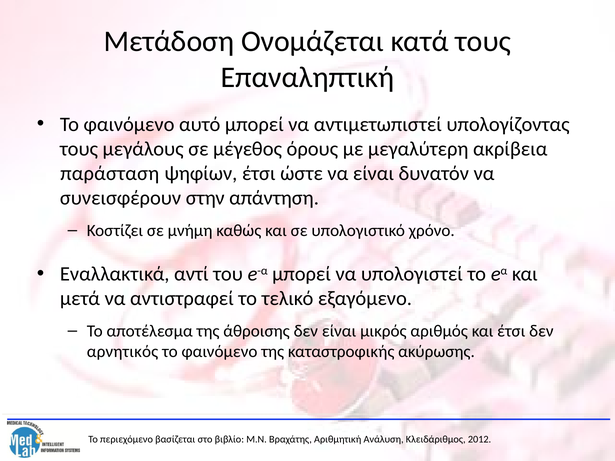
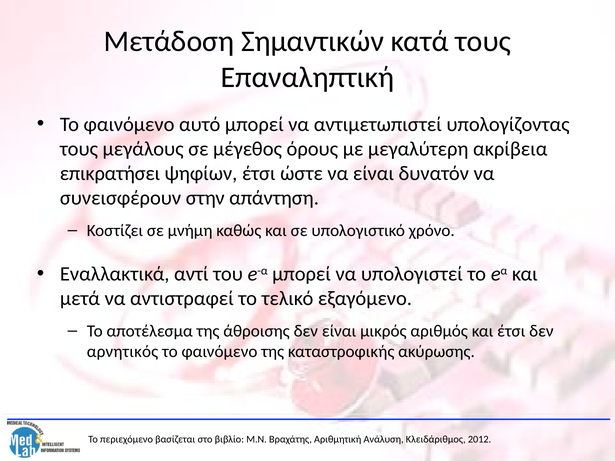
Ονομάζεται: Ονομάζεται -> Σημαντικών (313, 42)
παράσταση: παράσταση -> επικρατήσει (110, 174)
